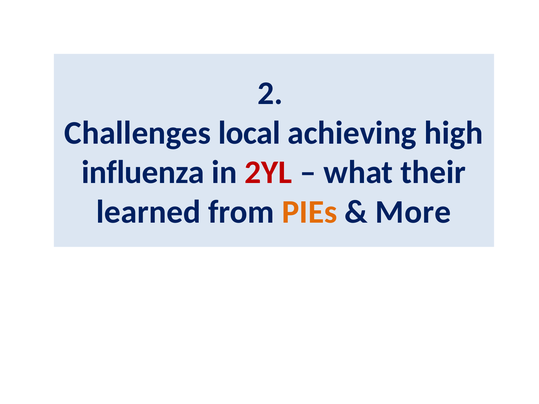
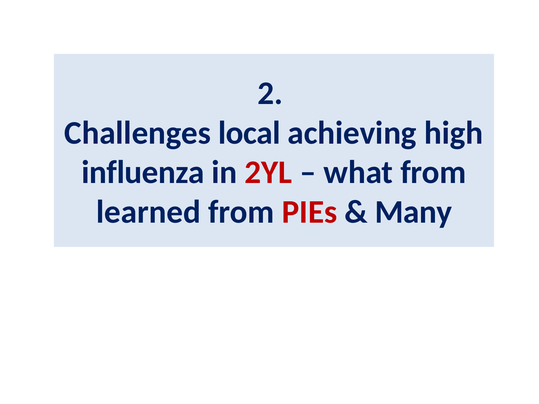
what their: their -> from (433, 173)
PIEs colour: orange -> red (309, 212)
More: More -> Many (413, 212)
